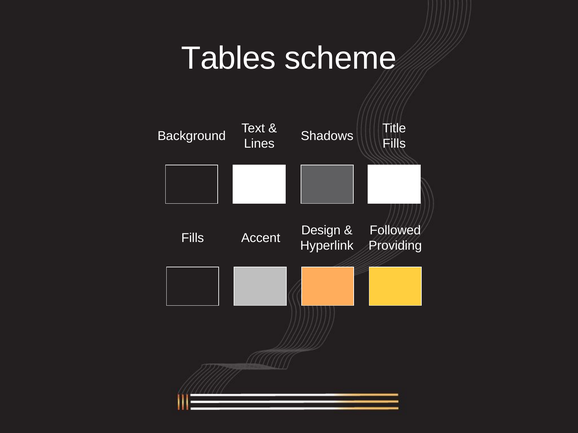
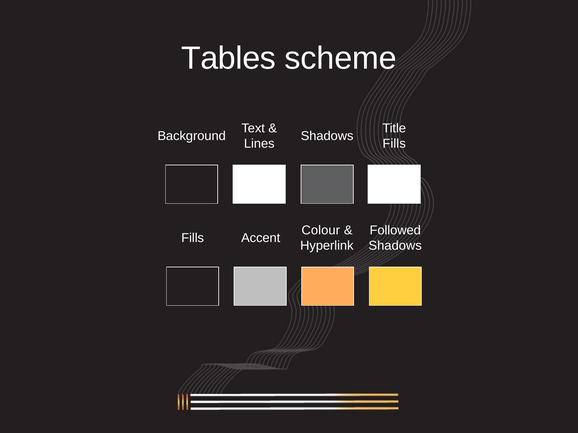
Design: Design -> Colour (321, 230)
Providing: Providing -> Shadows (395, 246)
